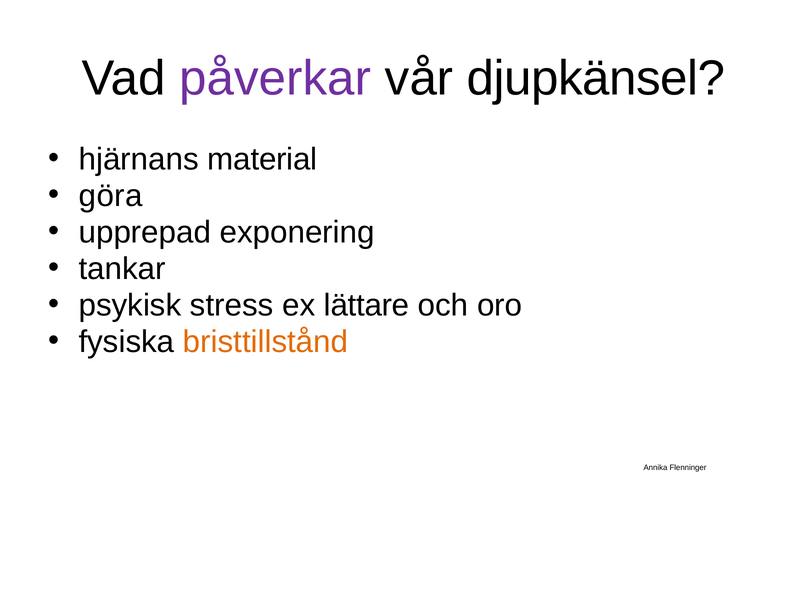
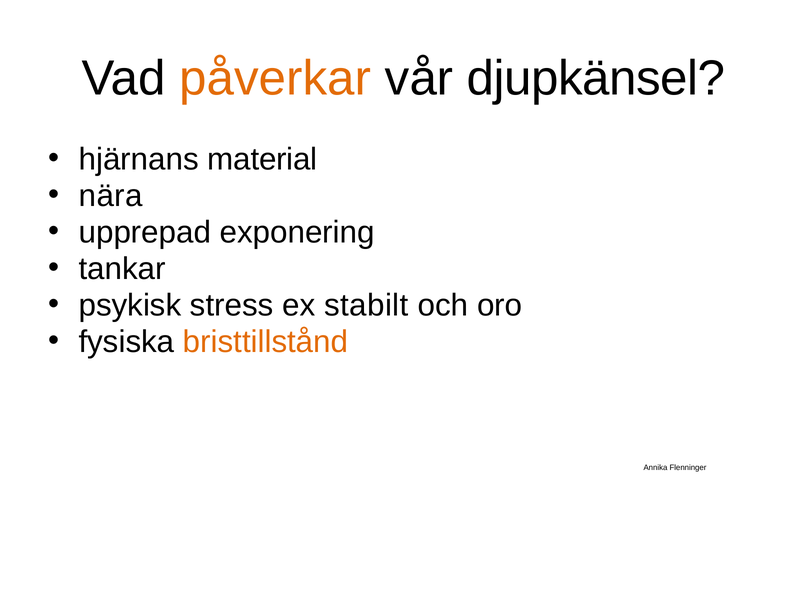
påverkar colour: purple -> orange (275, 78)
göra: göra -> nära (111, 195)
lättare: lättare -> stabilt (366, 305)
